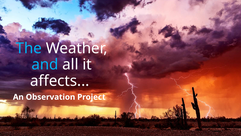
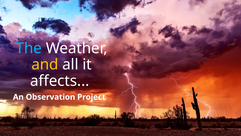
and colour: light blue -> yellow (45, 64)
